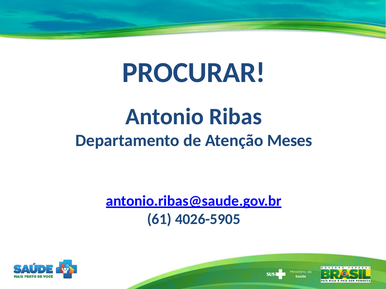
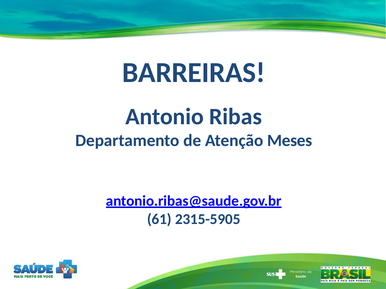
PROCURAR: PROCURAR -> BARREIRAS (194, 73)
4026-5905: 4026-5905 -> 2315-5905 (208, 220)
